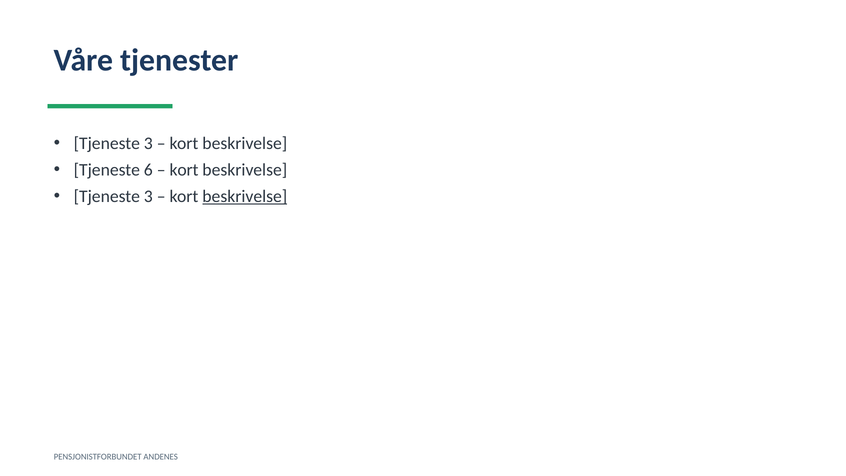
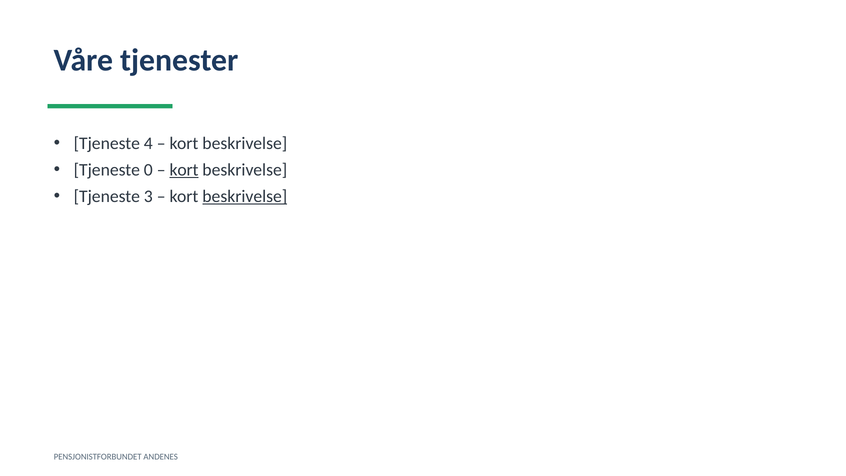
3: 3 -> 4 (148, 143)
6: 6 -> 0 (148, 170)
kort underline: none -> present (184, 170)
